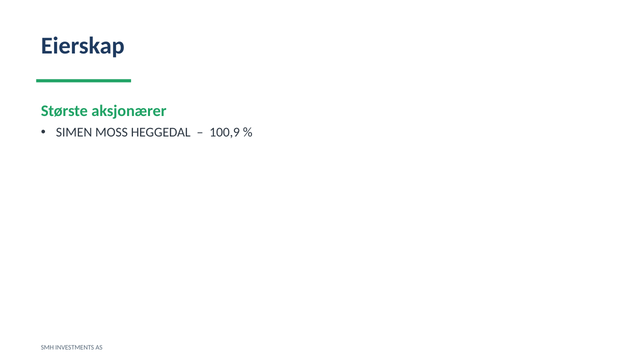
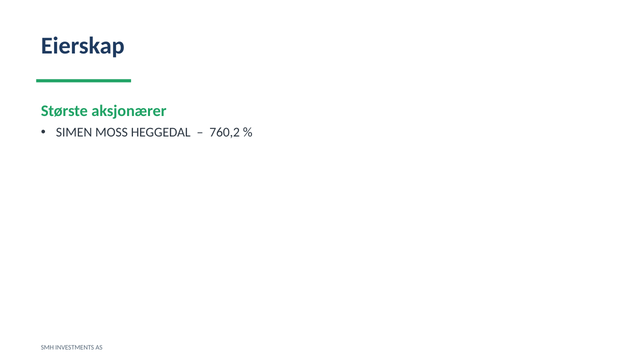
100,9: 100,9 -> 760,2 (225, 132)
